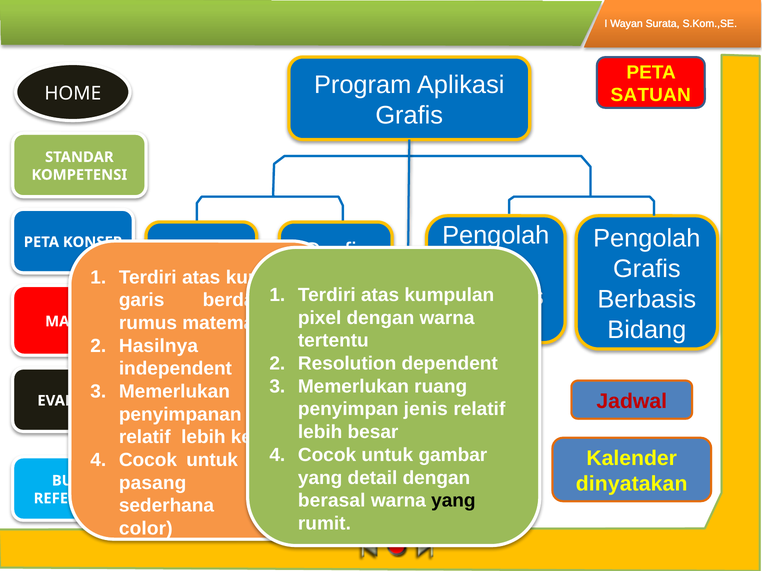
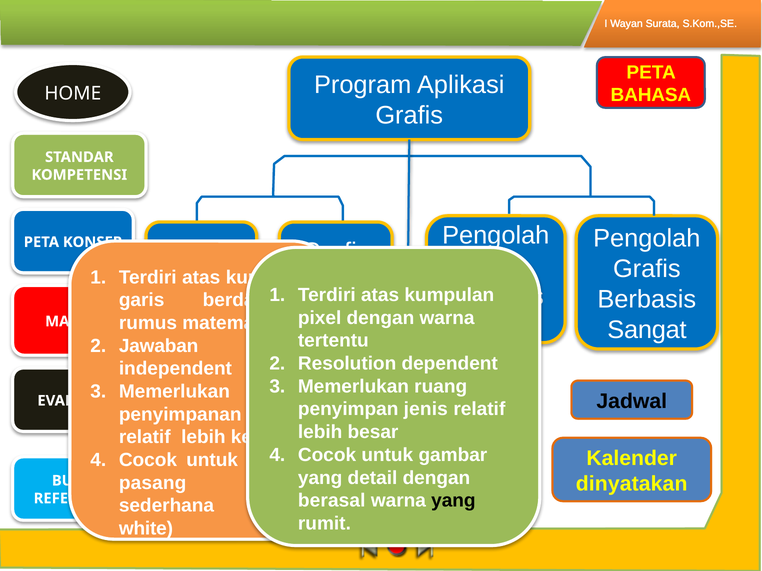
SATUAN: SATUAN -> BAHASA (651, 95)
Bidang: Bidang -> Sangat (647, 330)
Hasilnya: Hasilnya -> Jawaban (159, 346)
Jadwal colour: red -> black (632, 401)
color: color -> white (146, 529)
